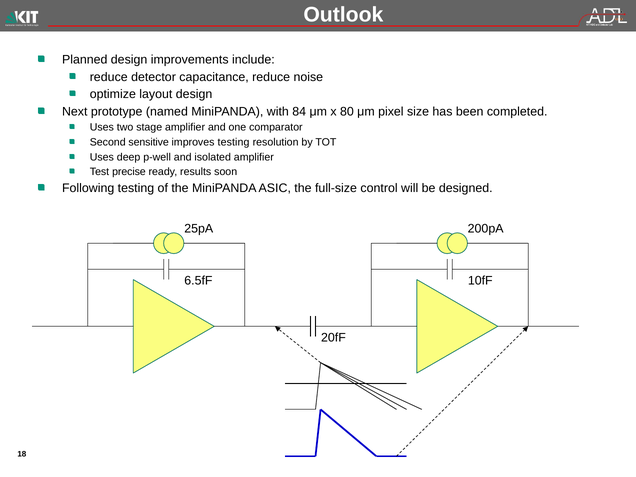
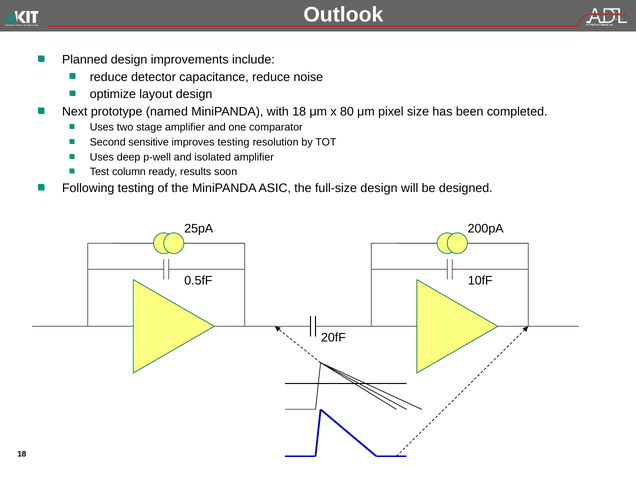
with 84: 84 -> 18 (299, 112)
precise: precise -> column (129, 172)
full-size control: control -> design (379, 188)
6.5fF: 6.5fF -> 0.5fF (198, 281)
